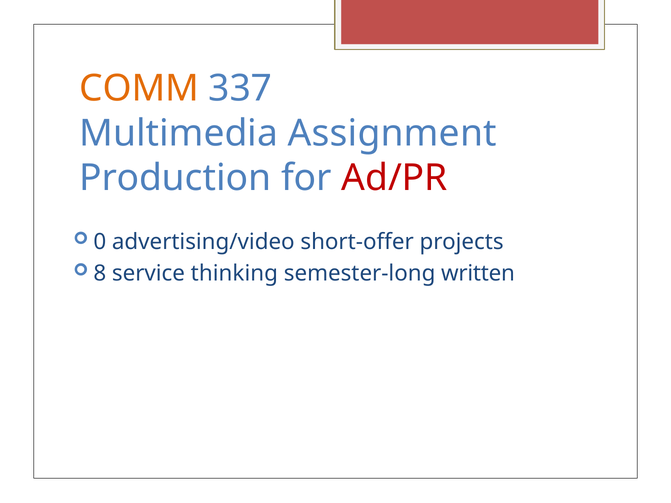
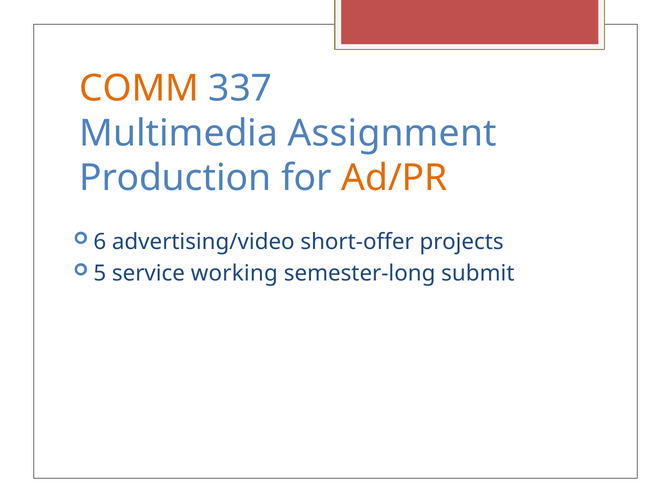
Ad/PR colour: red -> orange (395, 178)
0: 0 -> 6 (100, 242)
8: 8 -> 5 (100, 273)
thinking: thinking -> working (234, 273)
written: written -> submit (478, 273)
